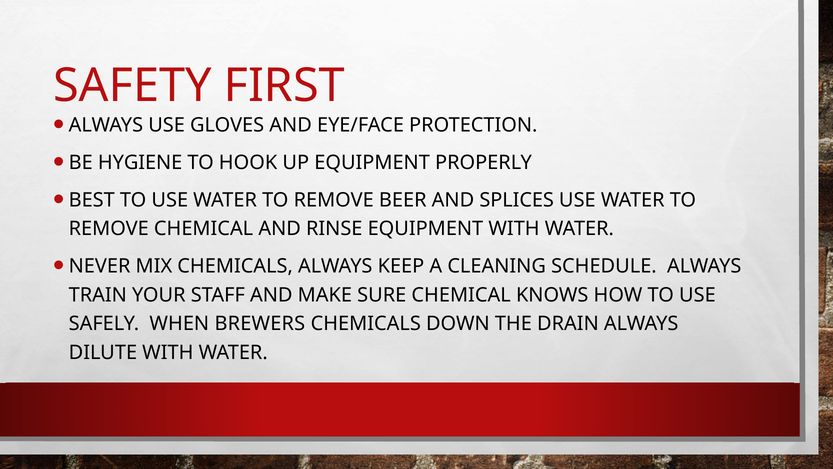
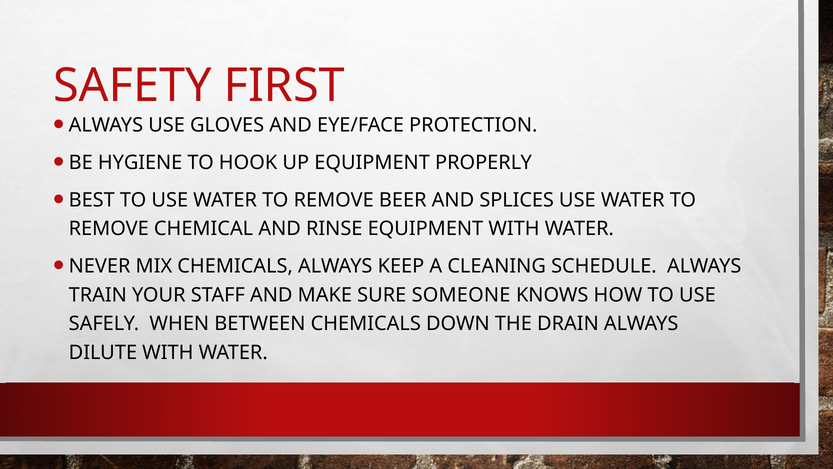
SURE CHEMICAL: CHEMICAL -> SOMEONE (461, 295)
BREWERS: BREWERS -> BETWEEN (260, 323)
